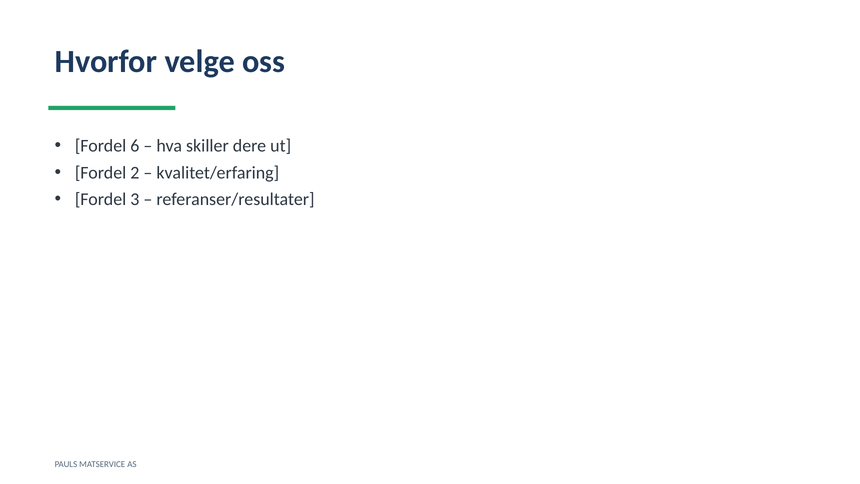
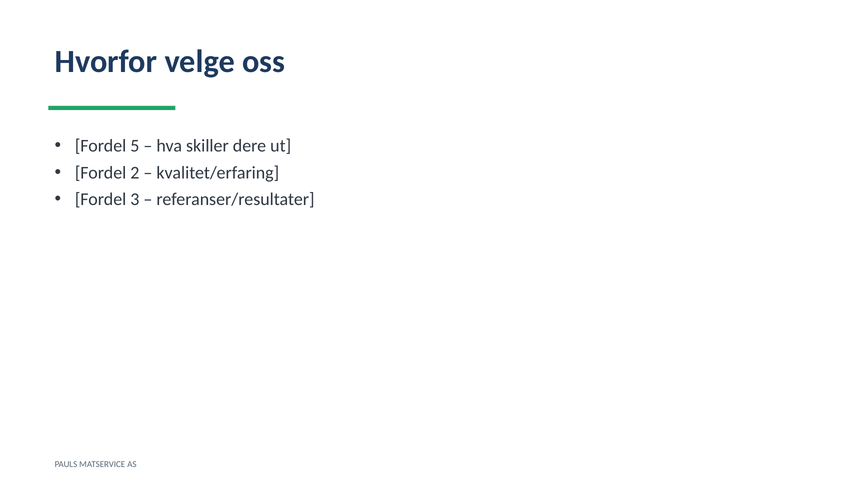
6: 6 -> 5 (135, 146)
